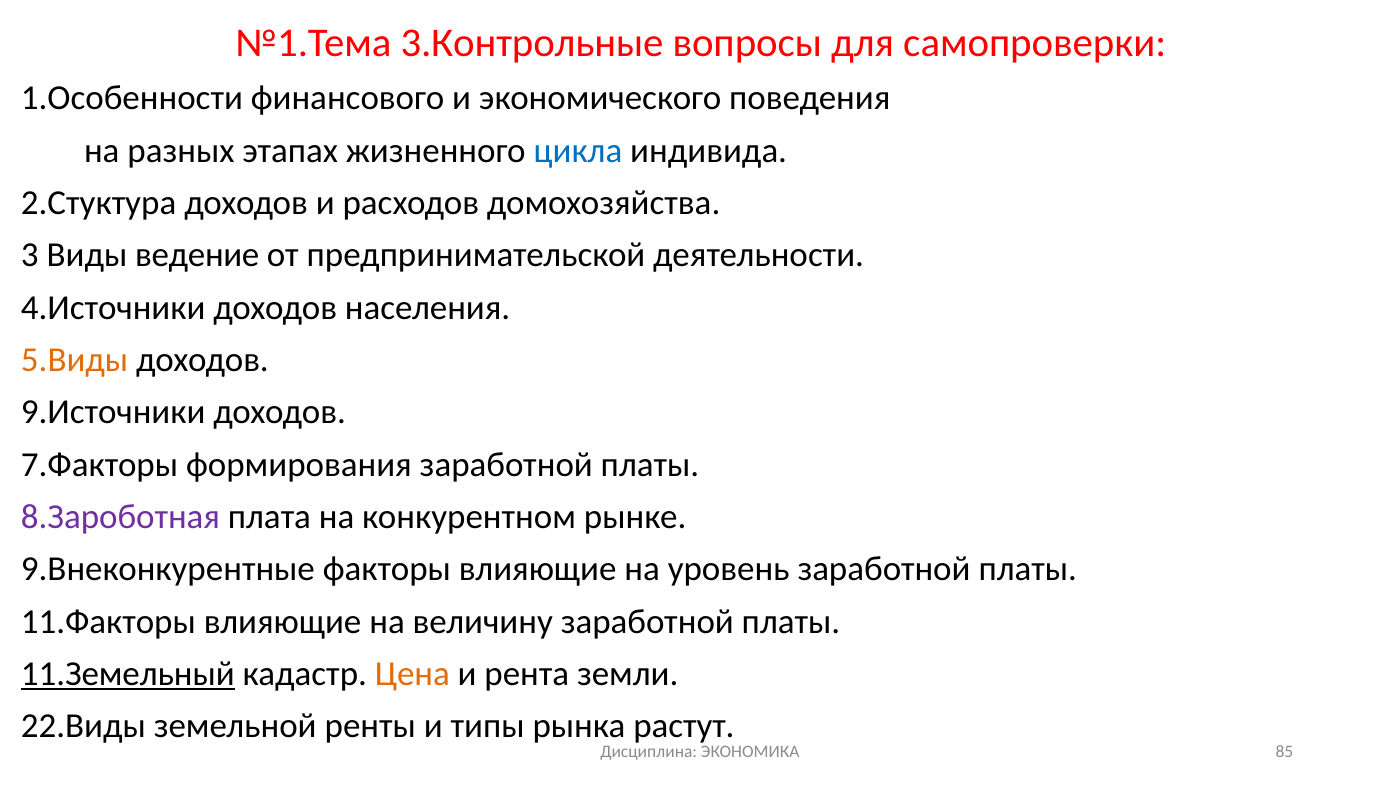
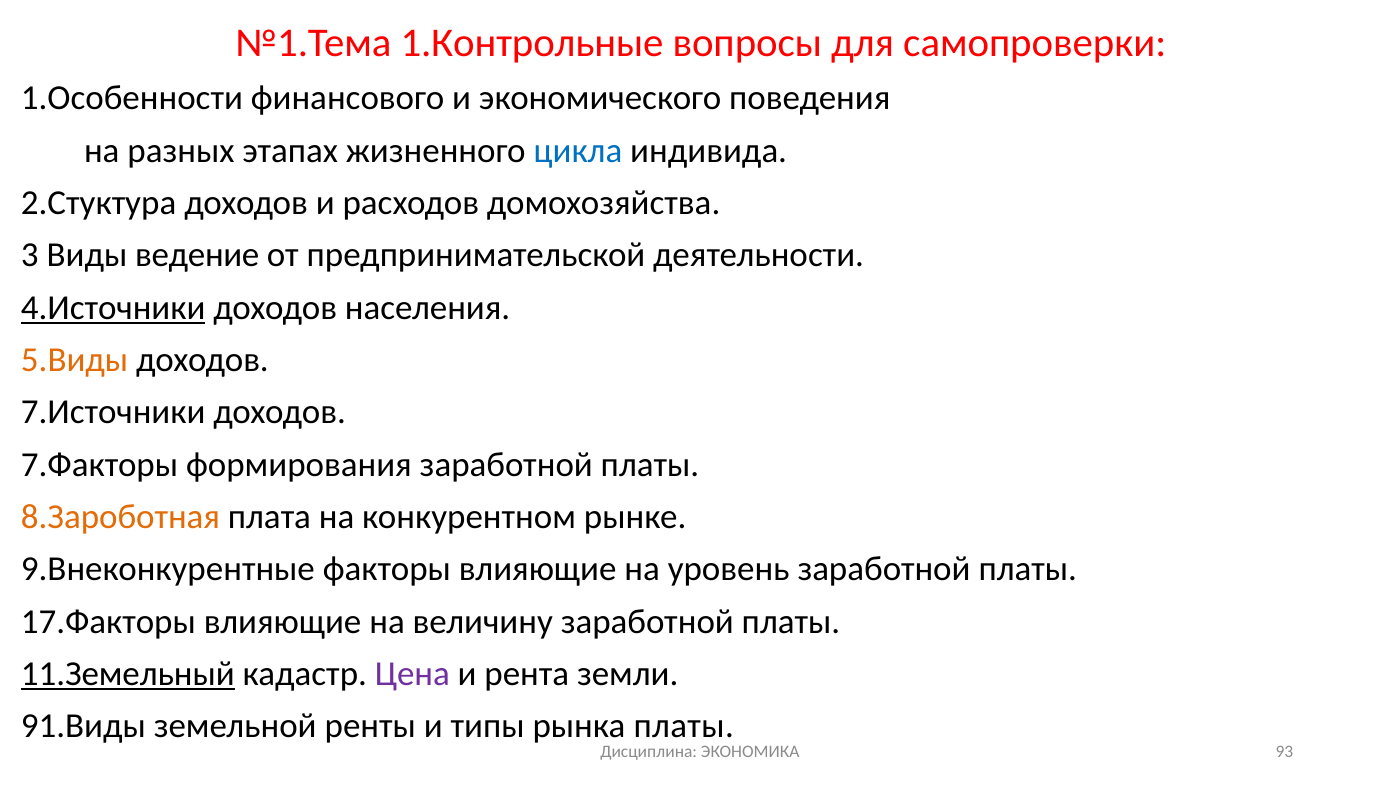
3.Контрольные: 3.Контрольные -> 1.Контрольные (532, 43)
4.Источники underline: none -> present (113, 308)
9.Источники: 9.Источники -> 7.Источники (113, 413)
8.Зароботная colour: purple -> orange (121, 517)
11.Факторы: 11.Факторы -> 17.Факторы (108, 622)
Цена colour: orange -> purple (412, 674)
22.Виды: 22.Виды -> 91.Виды (83, 727)
рынка растут: растут -> платы (684, 727)
85: 85 -> 93 (1284, 752)
